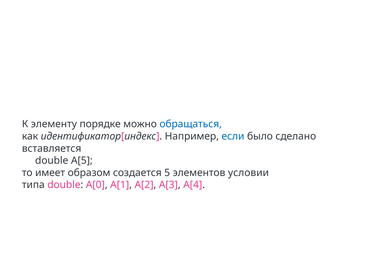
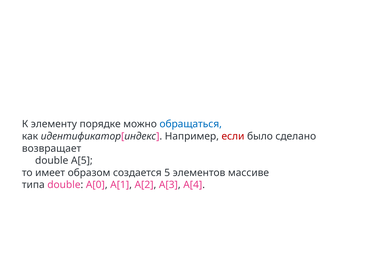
если colour: blue -> red (233, 137)
вставляется: вставляется -> возвращает (52, 149)
условии: условии -> массиве (248, 173)
